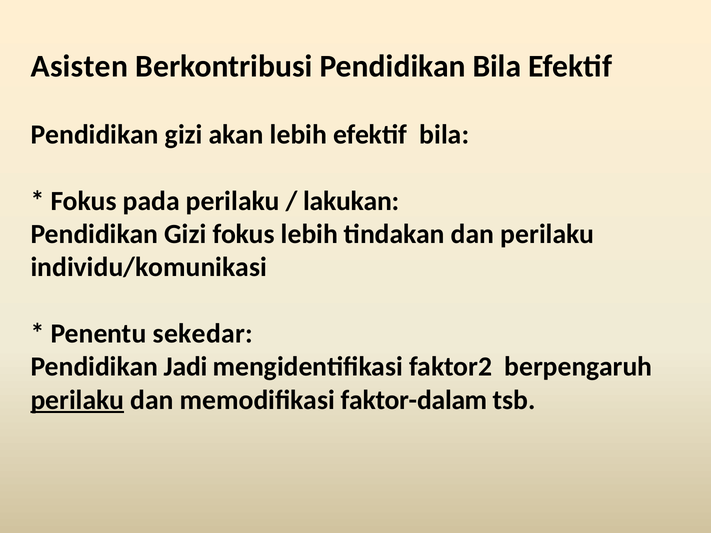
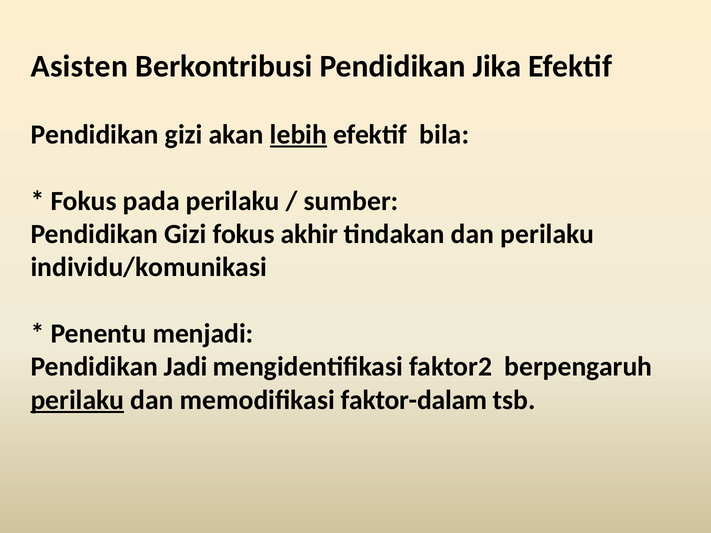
Pendidikan Bila: Bila -> Jika (497, 66)
lebih underline: none -> present (298, 135)
lakukan: lakukan -> sumber (351, 201)
fokus lebih: lebih -> akhir (310, 234)
sekedar: sekedar -> menjadi (203, 334)
